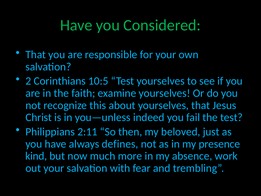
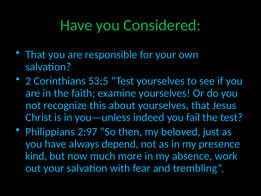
10:5: 10:5 -> 53:5 (98, 81)
2:11: 2:11 -> 2:97 (87, 132)
defines: defines -> depend (120, 144)
